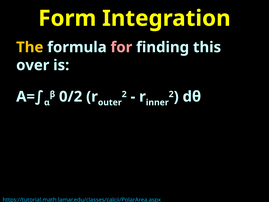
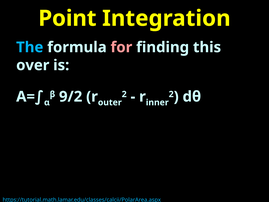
Form: Form -> Point (67, 18)
The colour: yellow -> light blue (30, 47)
0/2: 0/2 -> 9/2 (71, 97)
